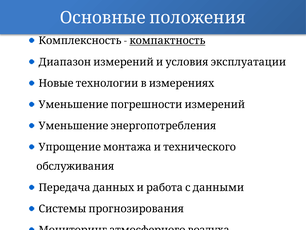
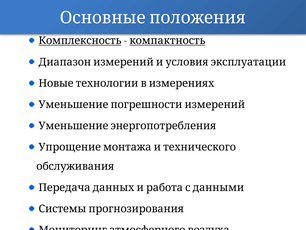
Комплексность underline: none -> present (80, 41)
